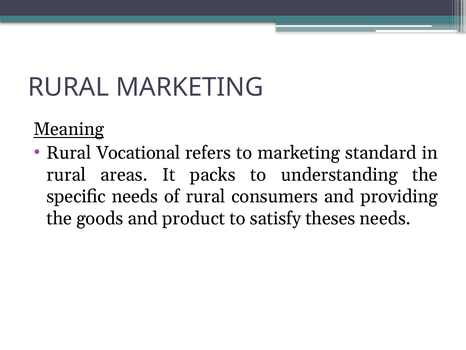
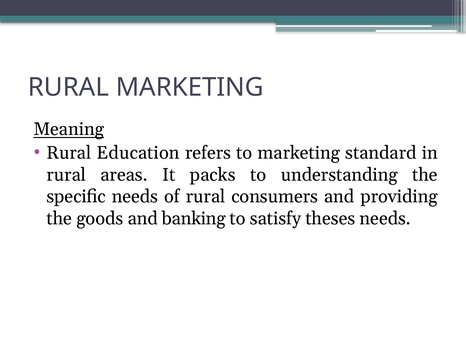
Vocational: Vocational -> Education (138, 153)
product: product -> banking (194, 218)
